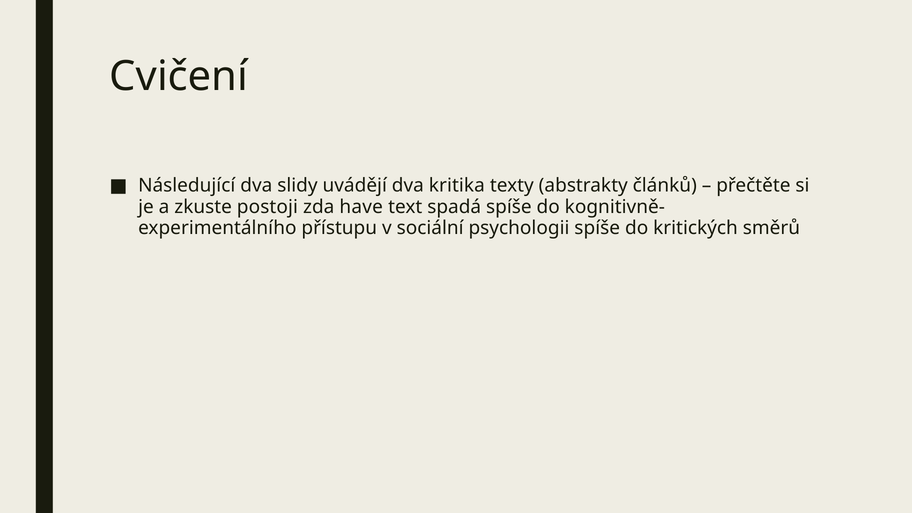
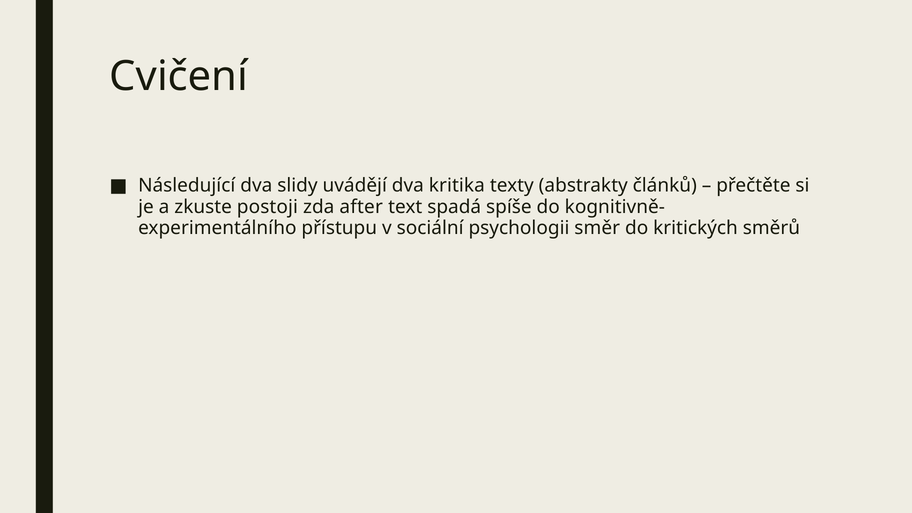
have: have -> after (361, 207)
psychologii spíše: spíše -> směr (597, 228)
